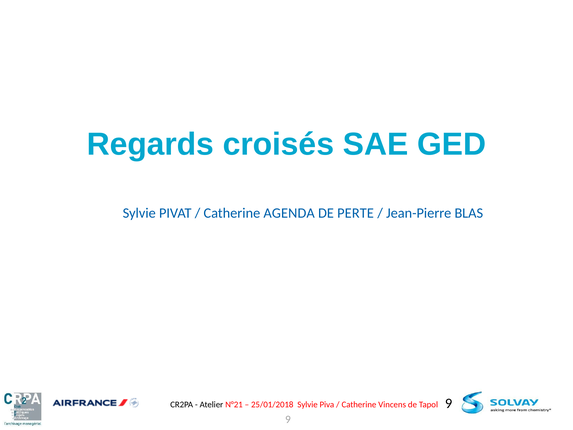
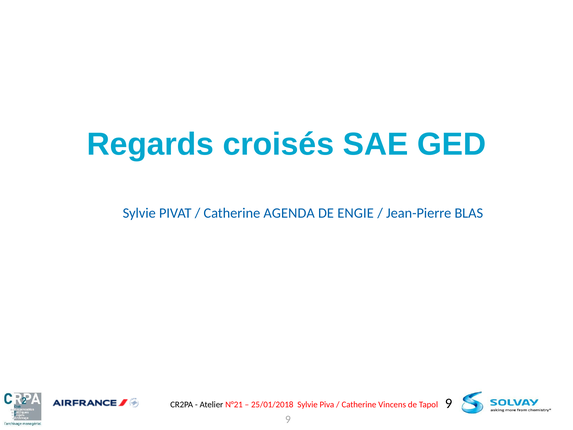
PERTE: PERTE -> ENGIE (356, 213)
